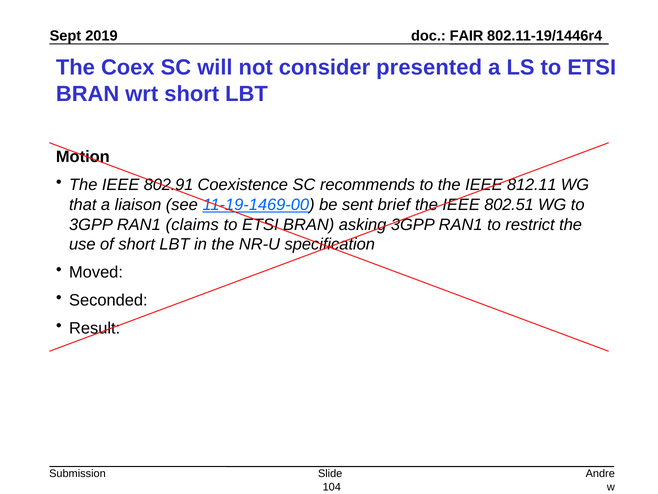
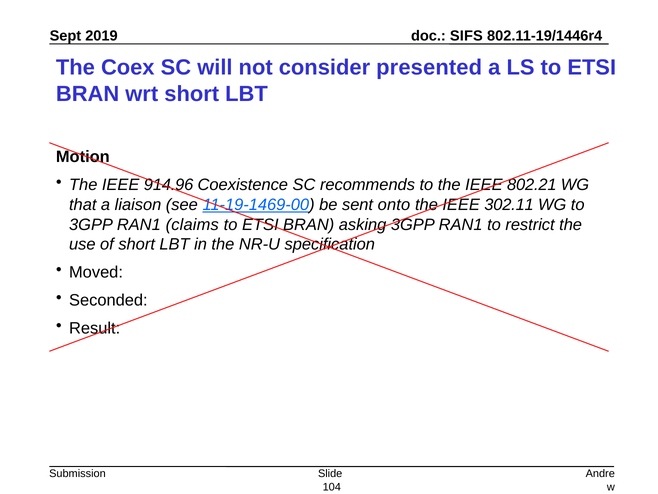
FAIR: FAIR -> SIFS (466, 36)
802.91: 802.91 -> 914.96 (169, 185)
812.11: 812.11 -> 802.21 (532, 185)
brief: brief -> onto (394, 205)
802.51: 802.51 -> 302.11 (509, 205)
